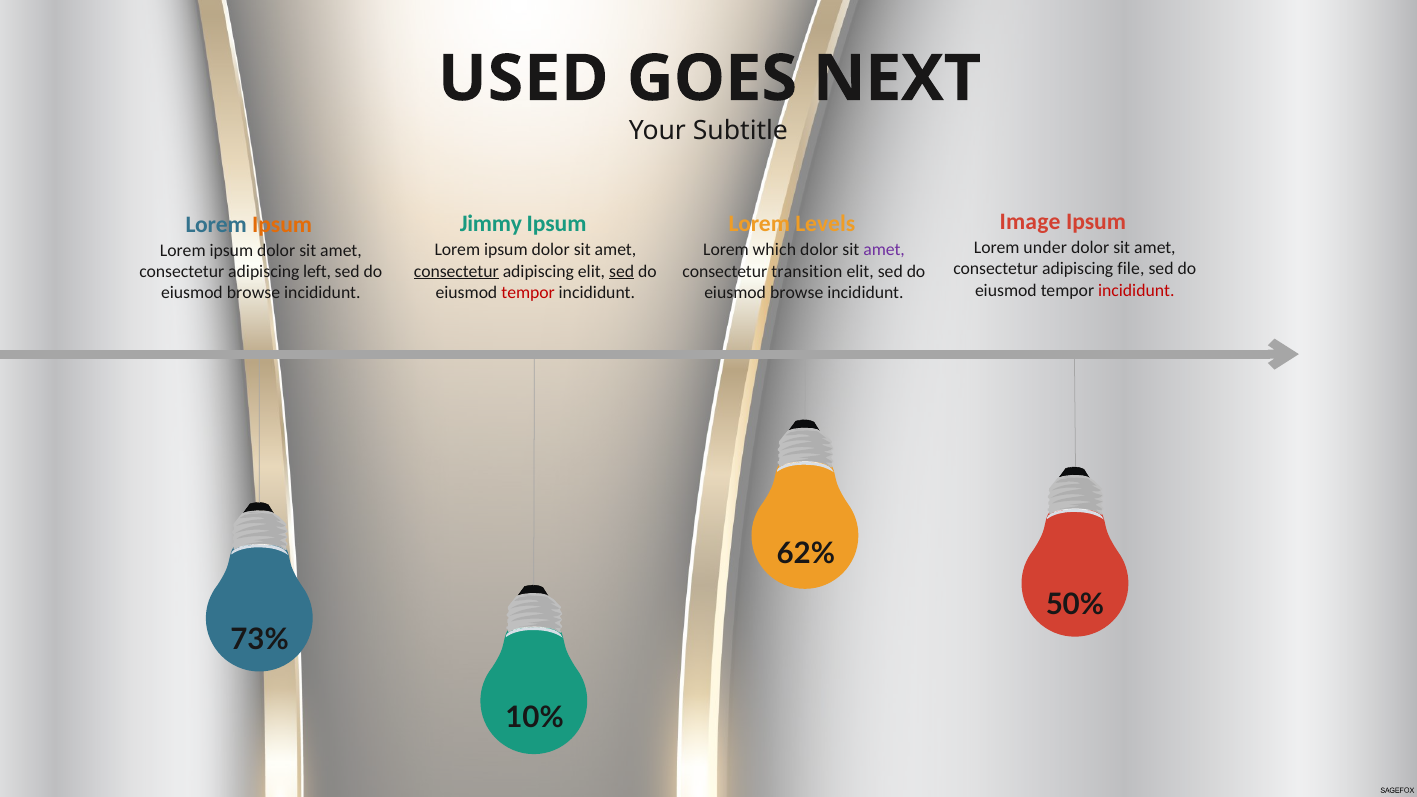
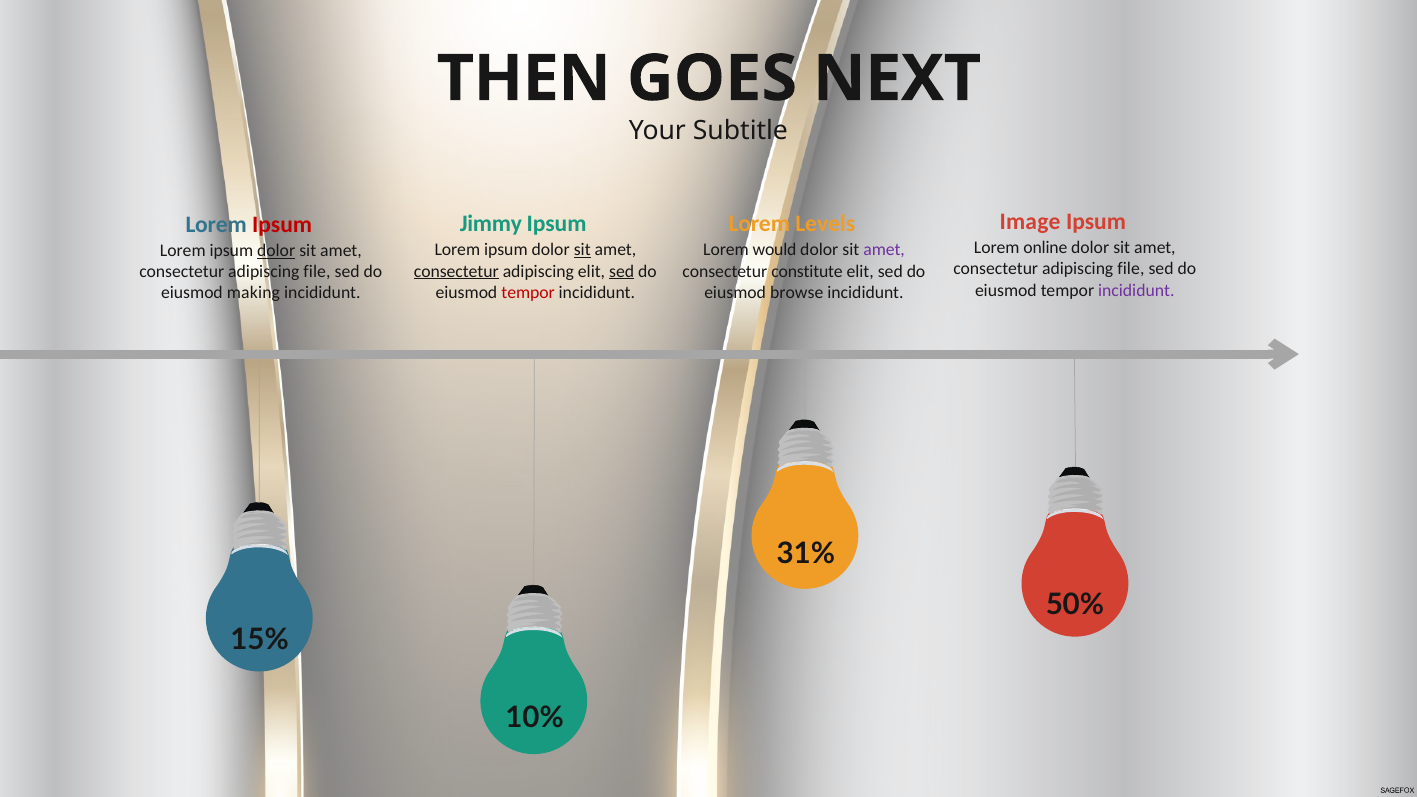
USED: USED -> THEN (524, 79)
Ipsum colour: orange -> red (282, 225)
under: under -> online (1045, 248)
sit underline: none -> present (582, 250)
which: which -> would (775, 250)
dolor underline: none -> present (276, 251)
transition: transition -> constitute (807, 271)
left: left -> file (317, 272)
incididunt colour: red -> purple (1136, 290)
browse: browse -> making (253, 293)
62%: 62% -> 31% (806, 554)
73%: 73% -> 15% (260, 639)
